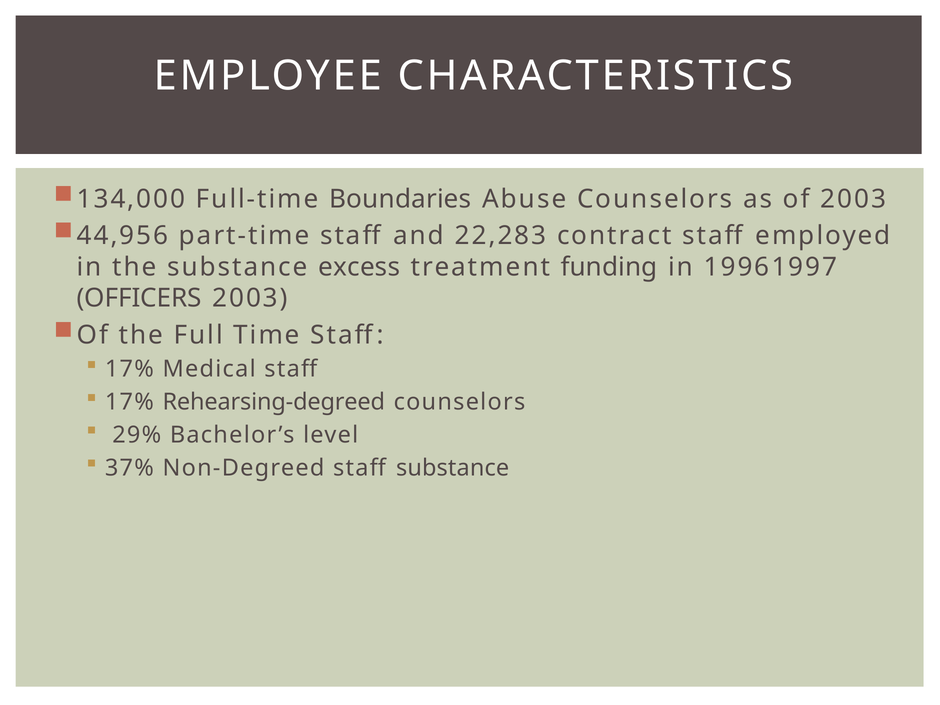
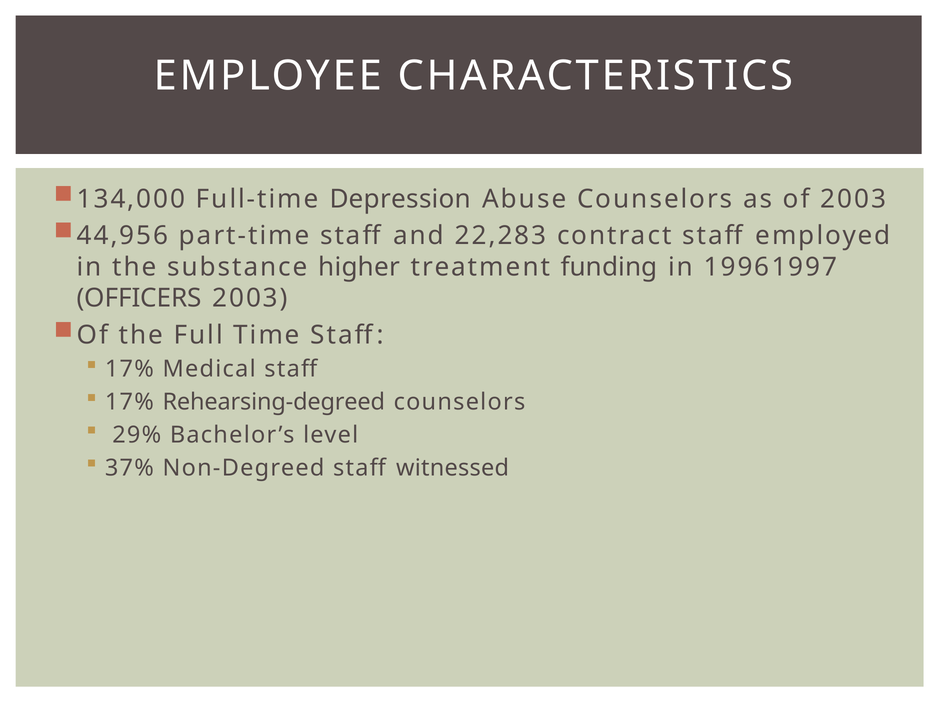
Boundaries: Boundaries -> Depression (400, 199)
excess: excess -> higher (359, 267)
staff substance: substance -> witnessed (453, 468)
